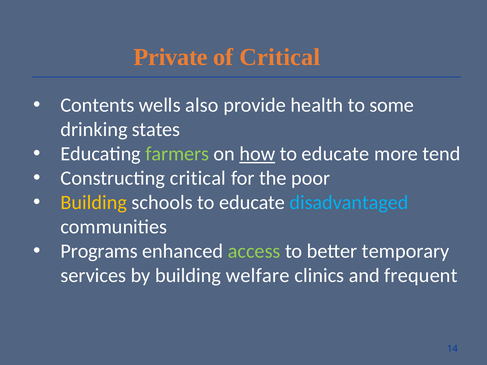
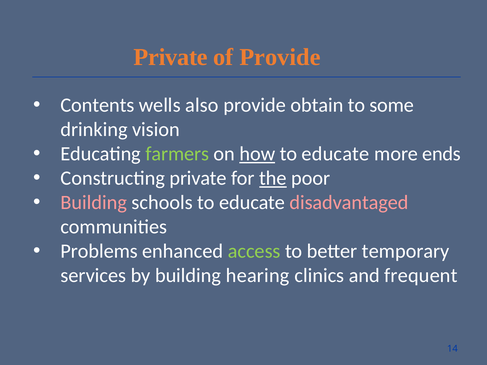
of Critical: Critical -> Provide (280, 57)
health: health -> obtain (317, 105)
states: states -> vision (156, 130)
tend: tend -> ends (442, 154)
Constructing critical: critical -> private (198, 178)
the underline: none -> present (273, 178)
Building colour: yellow -> pink (94, 203)
disadvantaged colour: light blue -> pink (349, 203)
Programs: Programs -> Problems (99, 251)
welfare: welfare -> hearing (258, 276)
